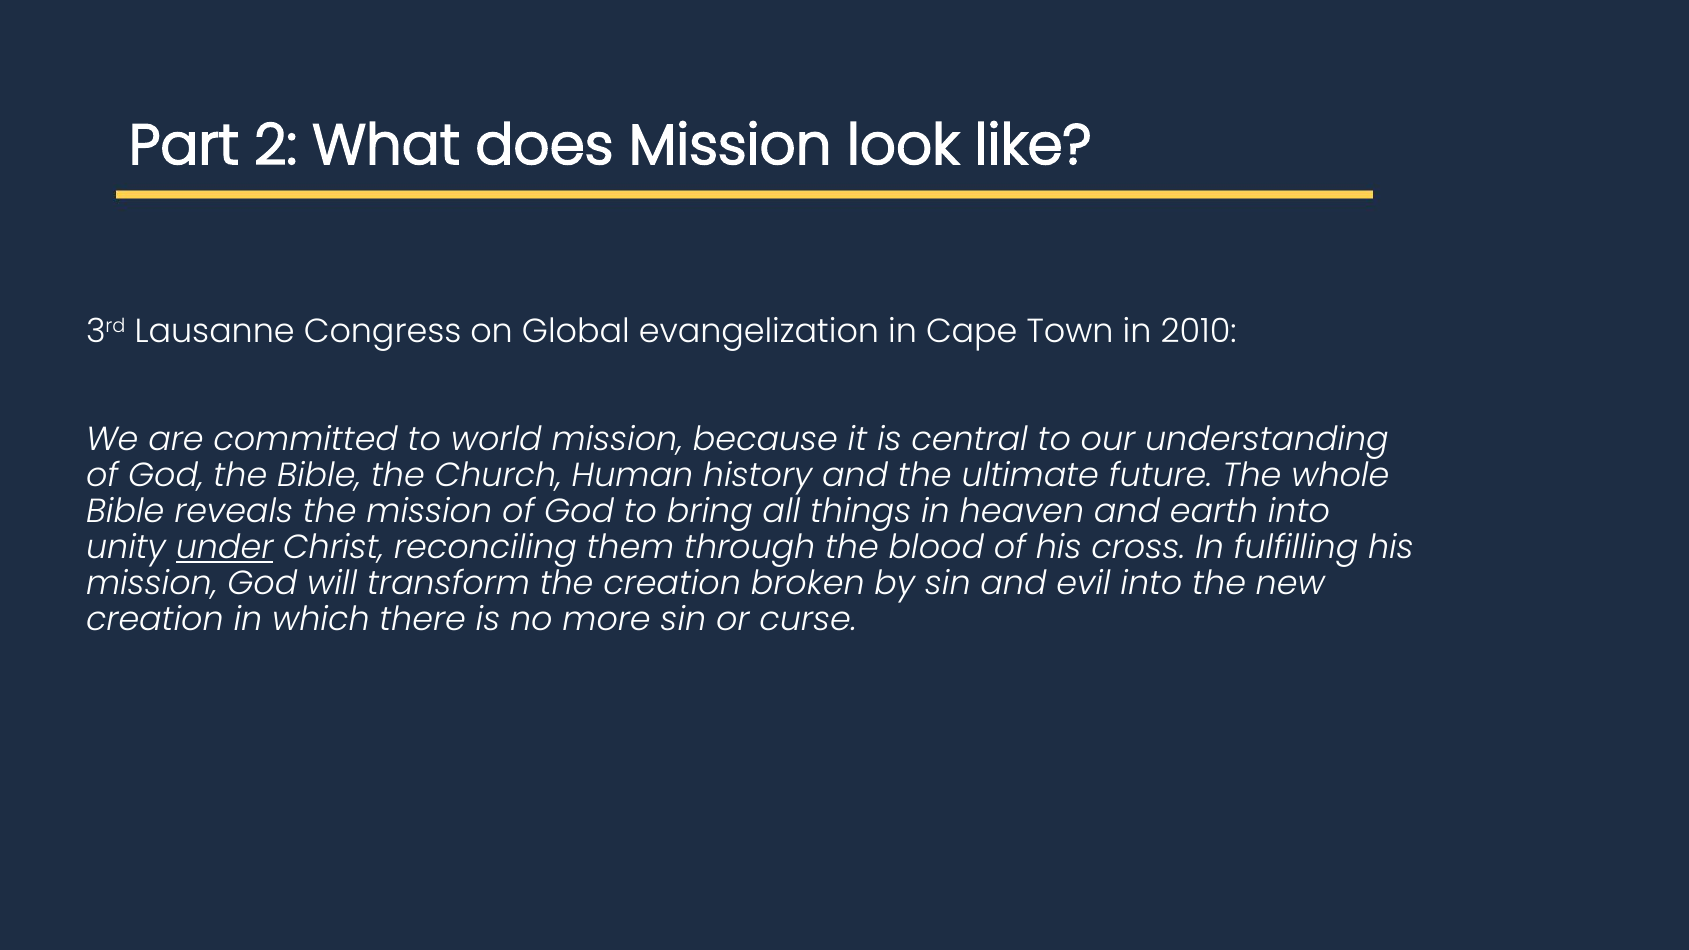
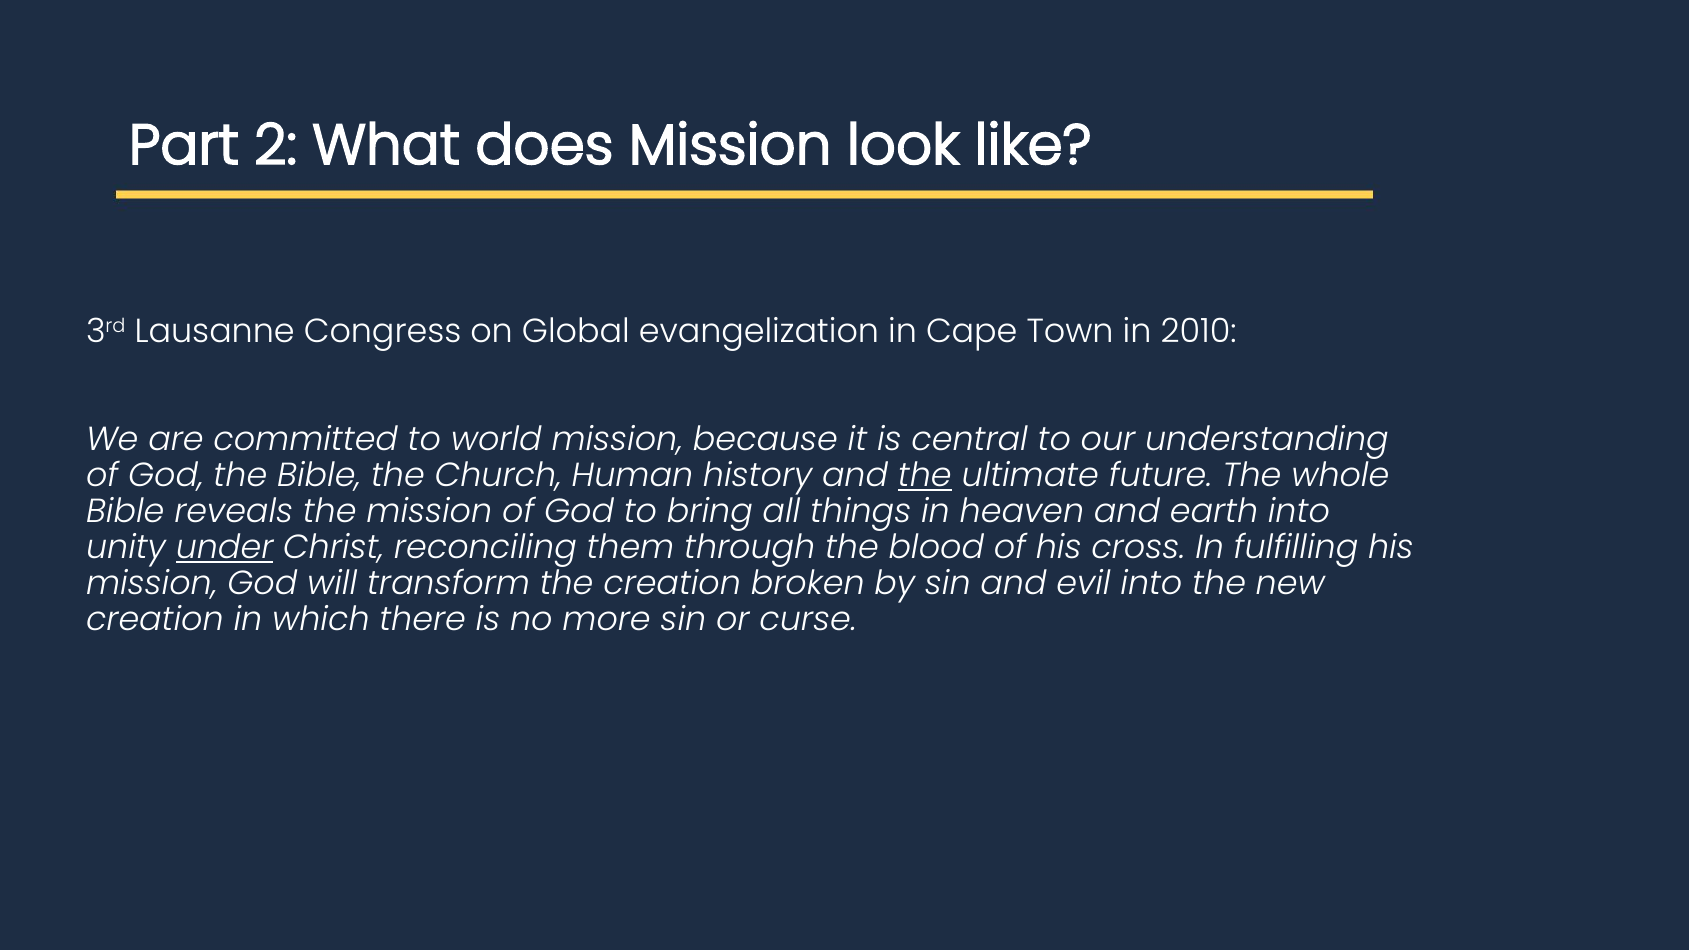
the underline: none -> present (925, 475)
